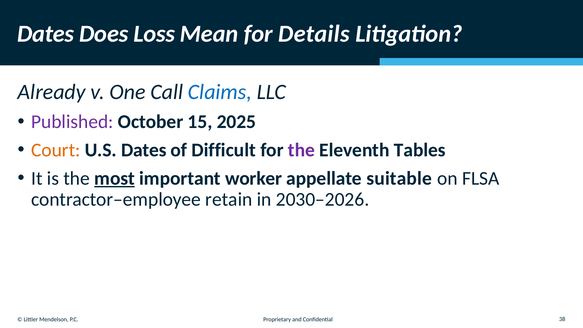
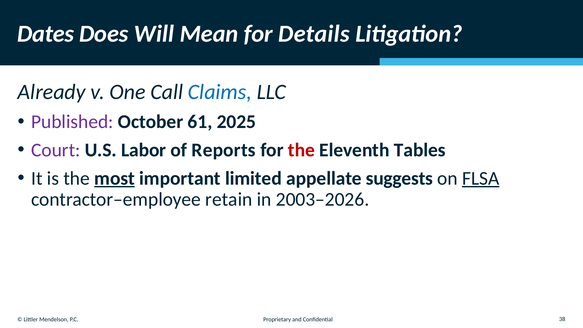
Loss: Loss -> Will (154, 34)
15: 15 -> 61 (200, 122)
Court colour: orange -> purple (56, 150)
U.S Dates: Dates -> Labor (144, 150)
Difficult: Difficult -> Reports (224, 150)
the colour: purple -> red (301, 150)
worker: worker -> limited (253, 178)
suitable: suitable -> suggests (399, 178)
FLSA underline: none -> present (481, 178)
2030–2026: 2030–2026 -> 2003–2026 (323, 199)
